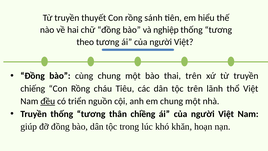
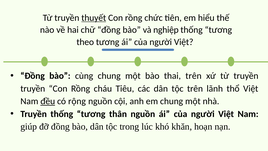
thuyết underline: none -> present (94, 18)
sánh: sánh -> chức (154, 18)
chiếng: chiếng -> truyền (33, 88)
triển: triển -> rộng (77, 101)
thân chiềng: chiềng -> nguồn (143, 114)
